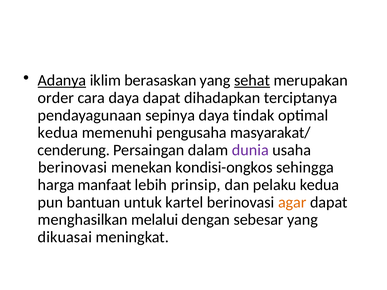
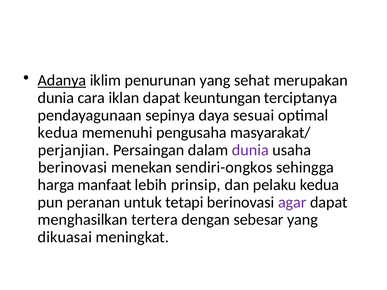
berasaskan: berasaskan -> penurunan (160, 80)
sehat underline: present -> none (252, 80)
order: order -> dunia (56, 98)
cara daya: daya -> iklan (124, 98)
dihadapkan: dihadapkan -> keuntungan (222, 98)
tindak: tindak -> sesuai (254, 115)
cenderung: cenderung -> perjanjian (74, 150)
kondisi-ongkos: kondisi-ongkos -> sendiri-ongkos (224, 168)
bantuan: bantuan -> peranan (94, 202)
kartel: kartel -> tetapi (184, 202)
agar colour: orange -> purple (292, 202)
melalui: melalui -> tertera (155, 220)
